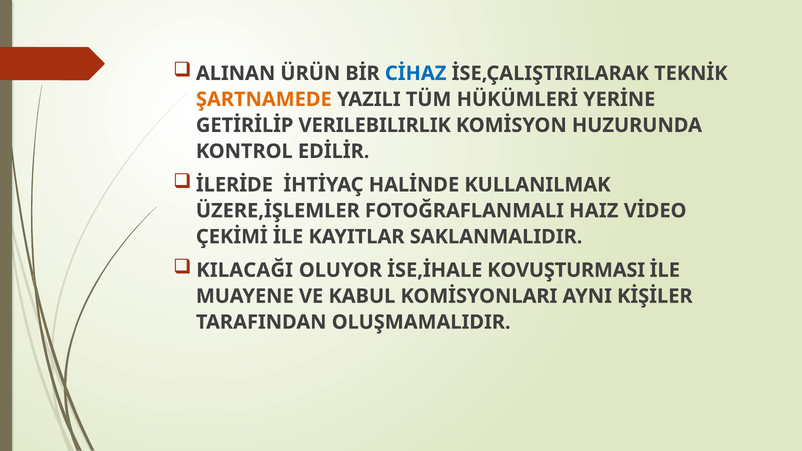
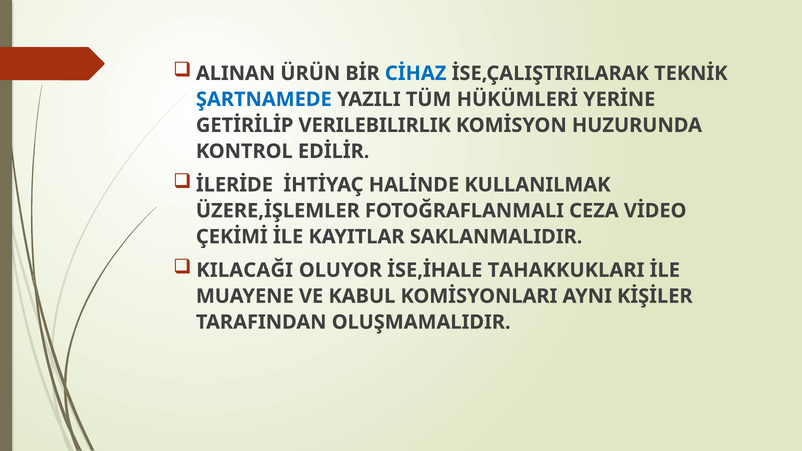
ŞARTNAMEDE colour: orange -> blue (264, 99)
HAIZ: HAIZ -> CEZA (594, 211)
KOVUŞTURMASI: KOVUŞTURMASI -> TAHAKKUKLARI (566, 270)
